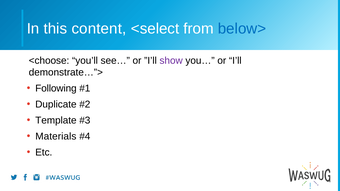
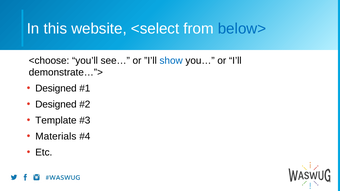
content: content -> website (99, 29)
show colour: purple -> blue (171, 61)
Following: Following -> Designed (56, 88)
Duplicate: Duplicate -> Designed (56, 105)
